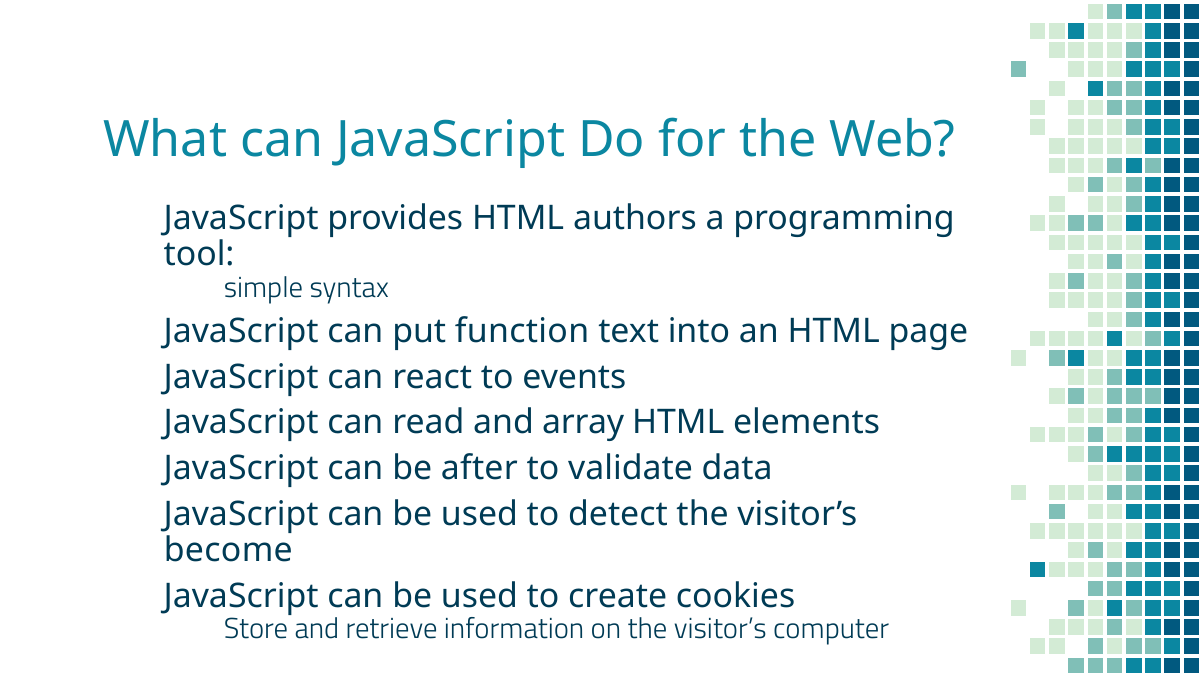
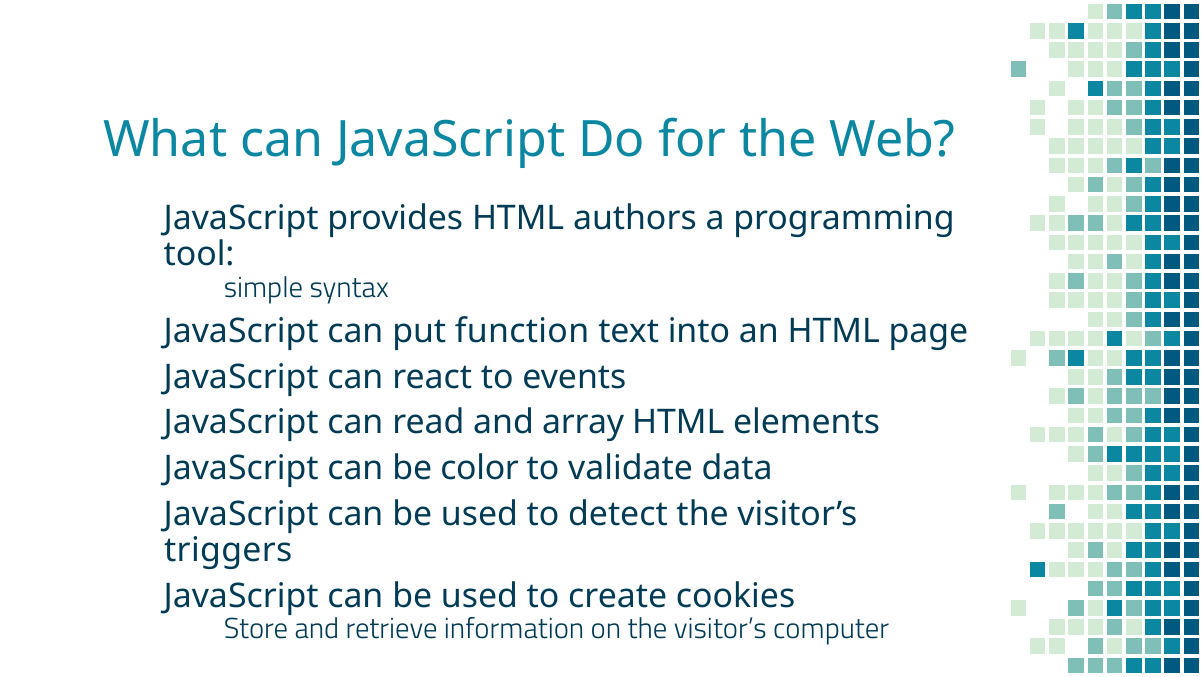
after: after -> color (480, 468)
become: become -> triggers (228, 550)
